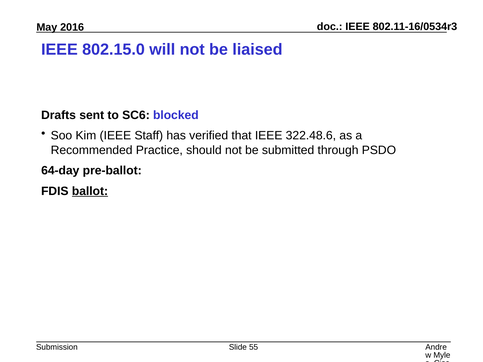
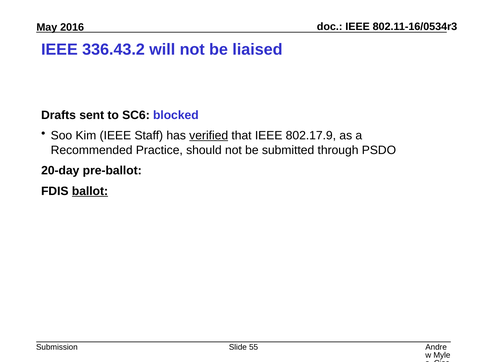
802.15.0: 802.15.0 -> 336.43.2 (114, 49)
verified underline: none -> present (209, 136)
322.48.6: 322.48.6 -> 802.17.9 (311, 136)
64-day: 64-day -> 20-day (60, 171)
